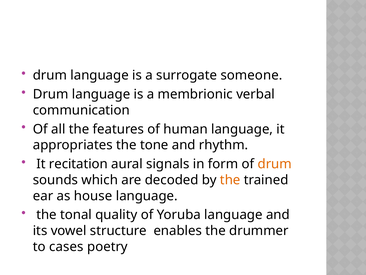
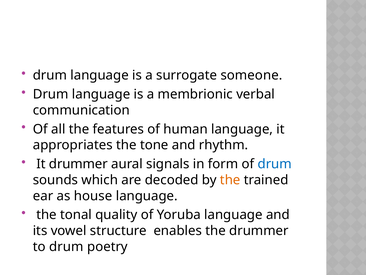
It recitation: recitation -> drummer (78, 164)
drum colour: orange -> blue (275, 164)
to cases: cases -> drum (66, 246)
